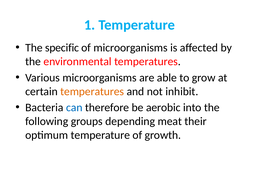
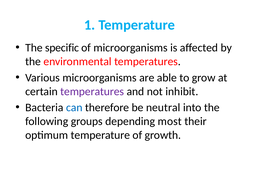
temperatures colour: orange -> purple (92, 92)
aerobic: aerobic -> neutral (163, 108)
meat: meat -> most (170, 122)
